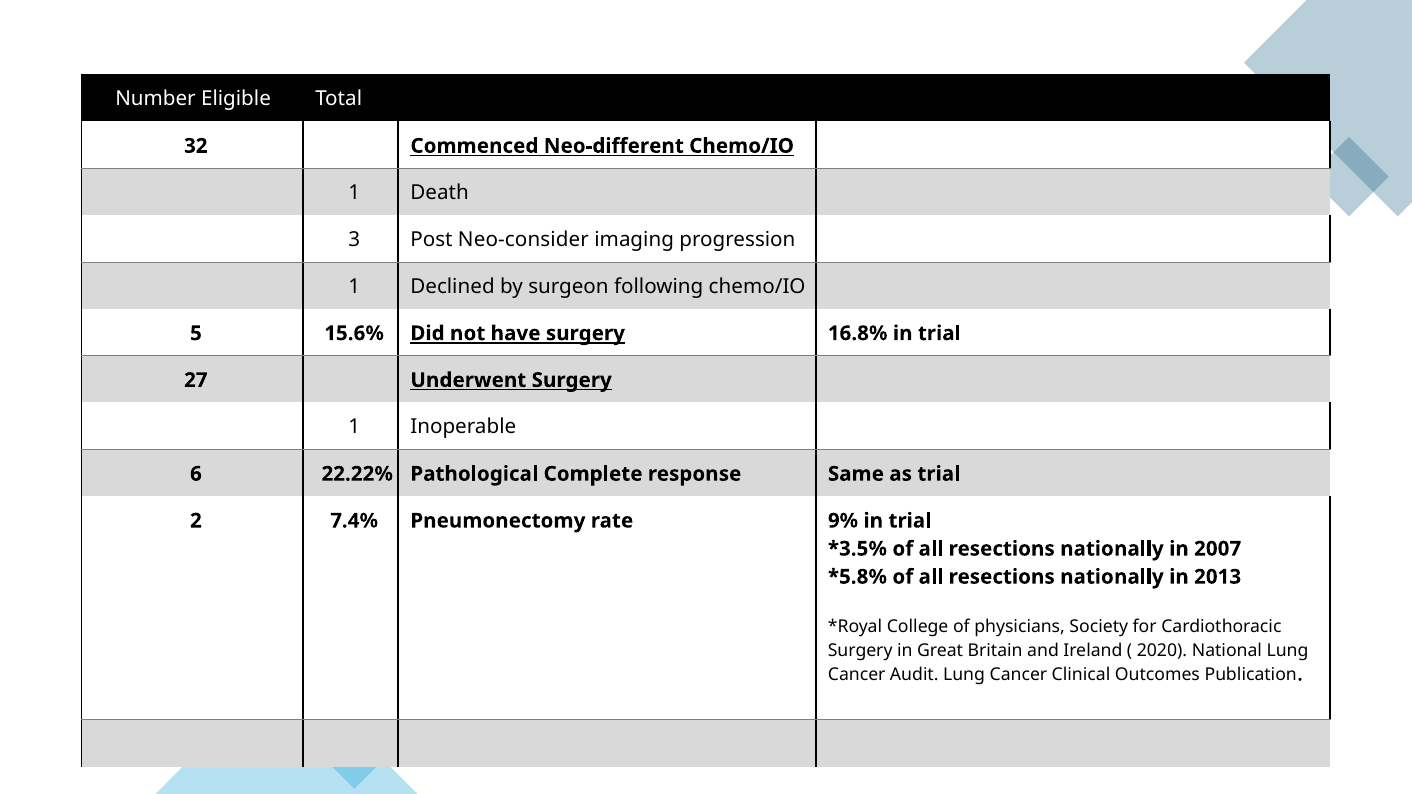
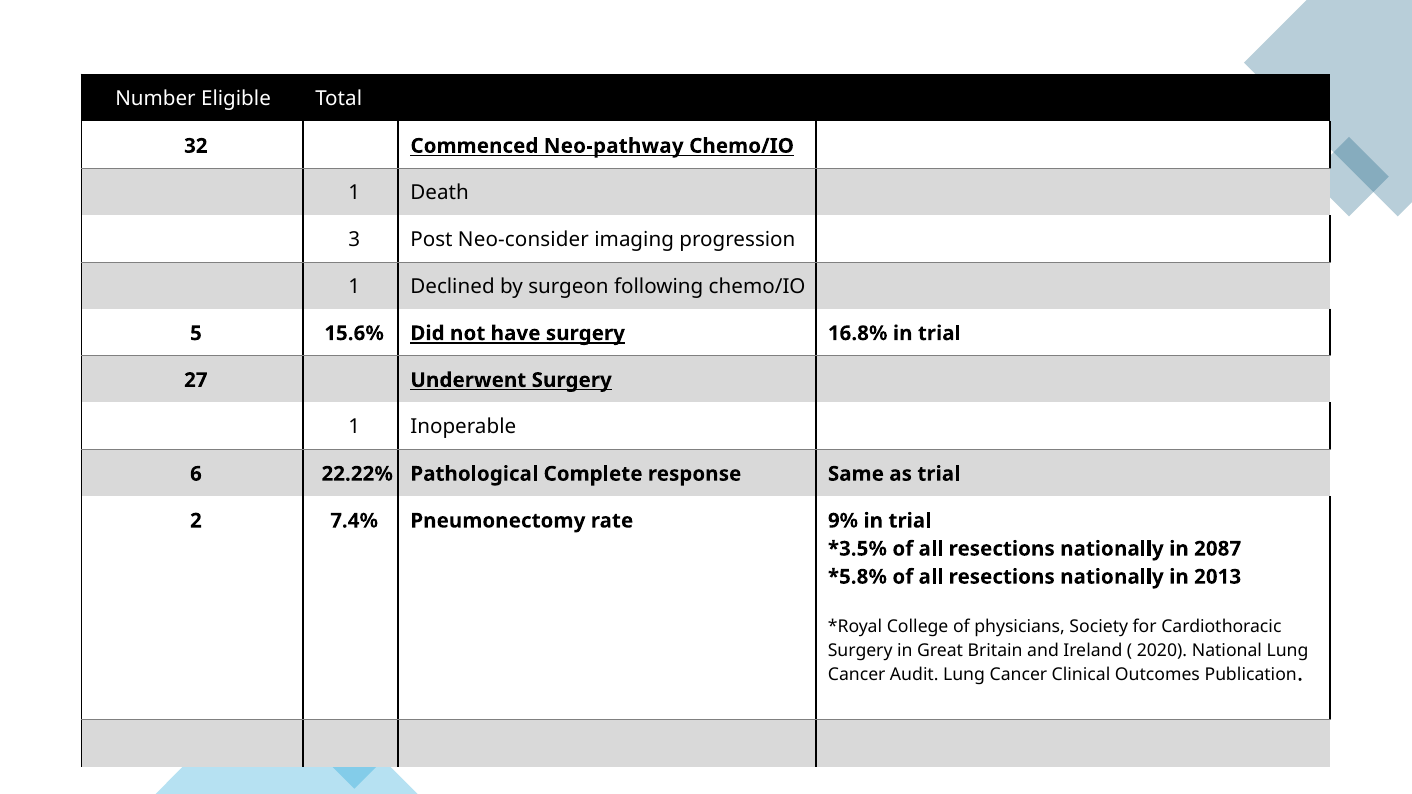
Neo-different: Neo-different -> Neo-pathway (614, 146)
2007: 2007 -> 2087 (1218, 549)
